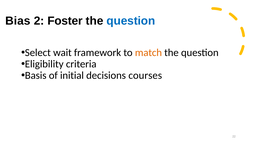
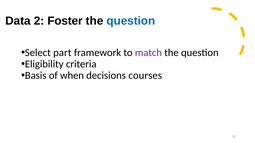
Bias: Bias -> Data (18, 21)
wait: wait -> part (62, 53)
match colour: orange -> purple (148, 53)
initial: initial -> when (72, 76)
